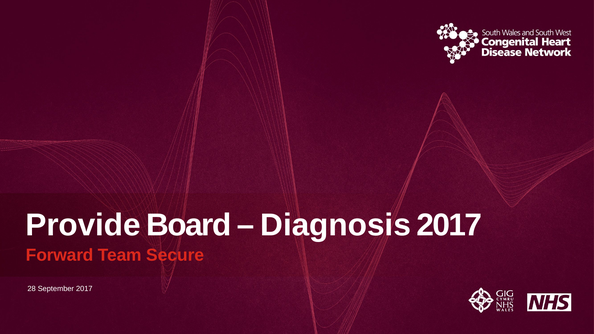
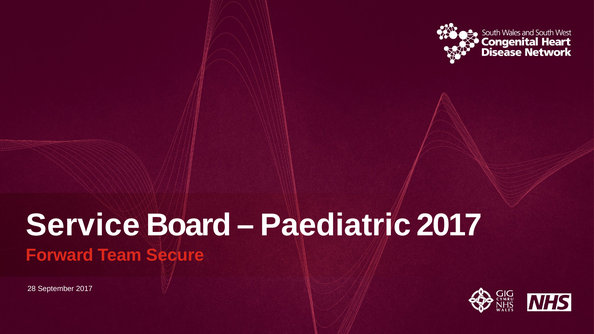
Provide: Provide -> Service (83, 225)
Diagnosis: Diagnosis -> Paediatric (336, 225)
